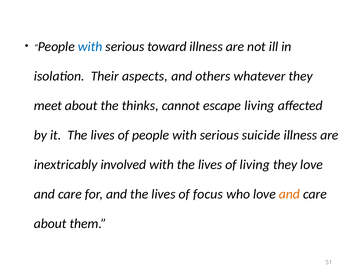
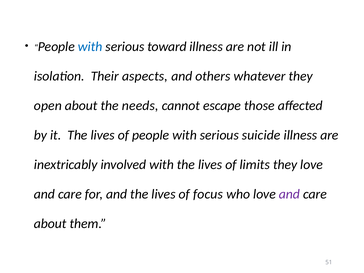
meet: meet -> open (48, 106)
thinks: thinks -> needs (140, 106)
escape living: living -> those (259, 106)
of living: living -> limits (255, 165)
and colour: orange -> purple (289, 194)
